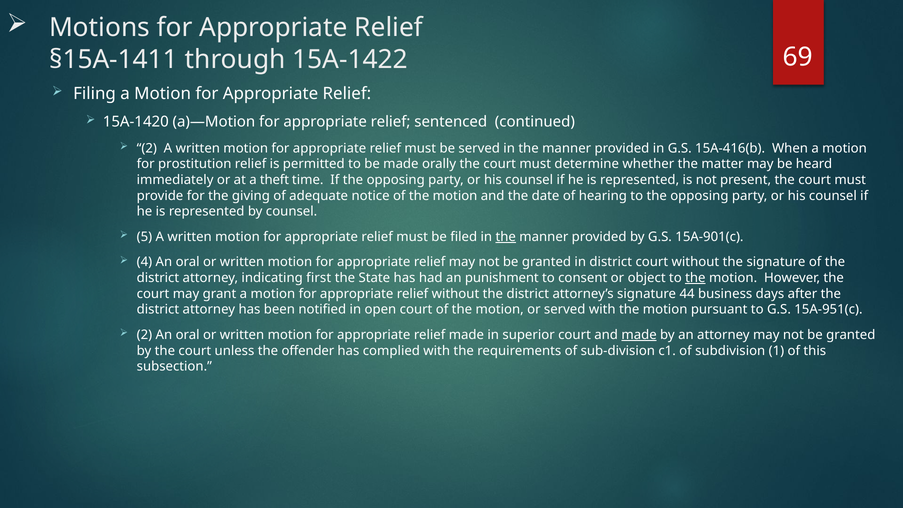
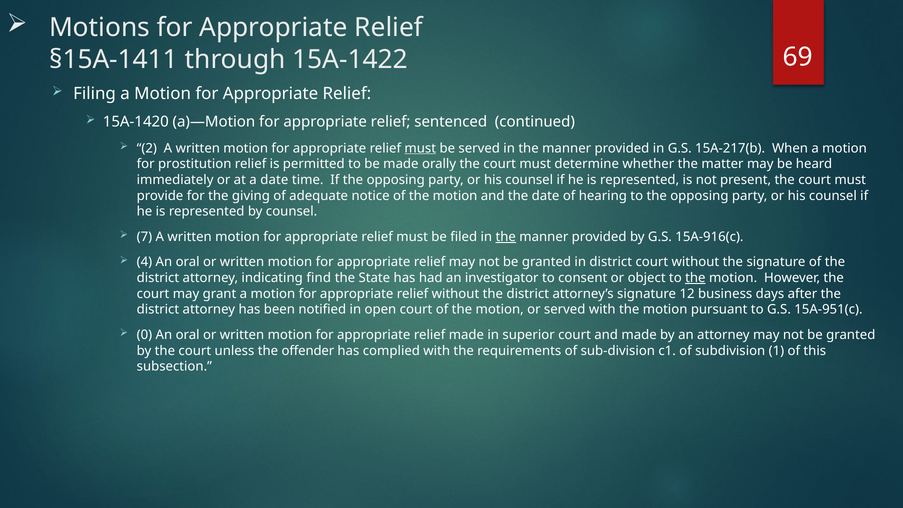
must underline: none -> present (420, 148)
15A-416(b: 15A-416(b -> 15A-217(b (730, 148)
a theft: theft -> date (274, 180)
5: 5 -> 7 (144, 237)
15A-901(c: 15A-901(c -> 15A-916(c (709, 237)
first: first -> find (319, 278)
punishment: punishment -> investigator (502, 278)
44: 44 -> 12 (687, 294)
2: 2 -> 0 (144, 335)
made underline: present -> none (639, 335)
